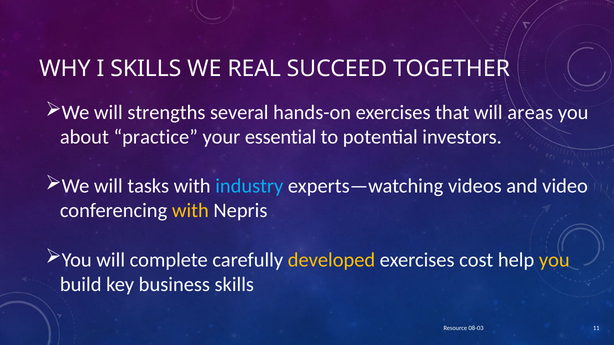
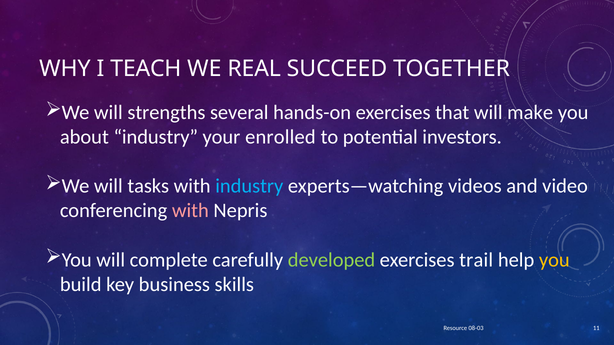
I SKILLS: SKILLS -> TEACH (146, 69)
areas: areas -> make (530, 113)
about practice: practice -> industry (156, 137)
essential: essential -> enrolled (280, 137)
with colour: yellow -> pink (190, 211)
developed colour: yellow -> light green (332, 260)
cost: cost -> trail (476, 260)
